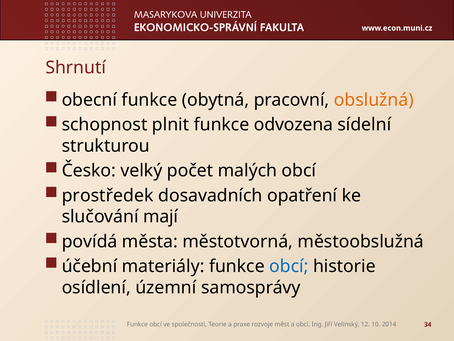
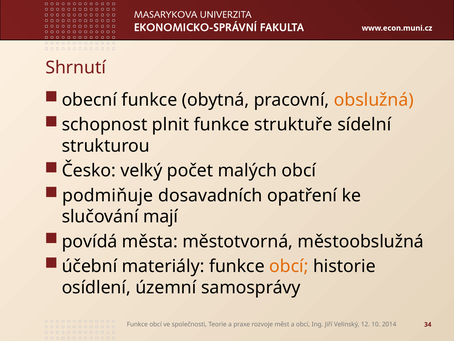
odvozena: odvozena -> struktuře (293, 125)
prostředek: prostředek -> podmiňuje (108, 195)
obcí colour: blue -> orange (289, 266)
